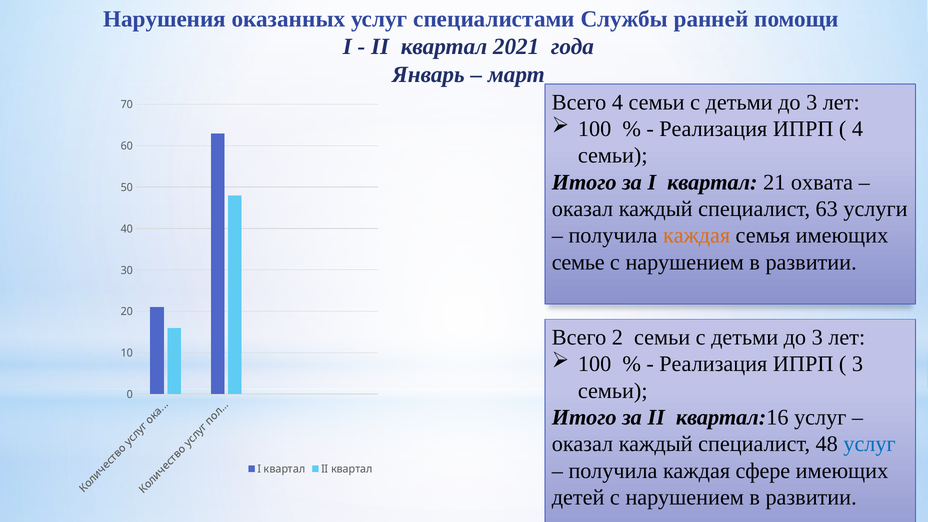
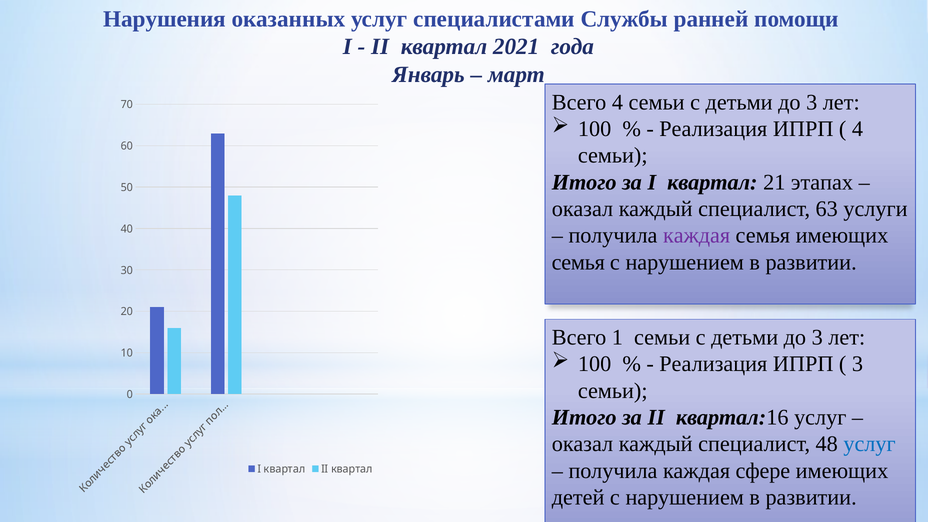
охвата: охвата -> этапах (822, 182)
каждая colour: orange -> purple (697, 236)
семье: семье -> семья (578, 262)
2: 2 -> 1 (617, 337)
